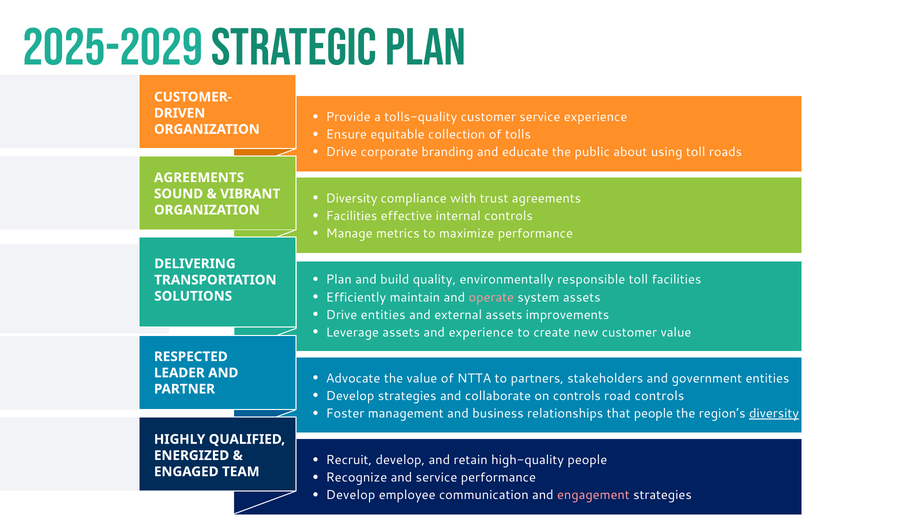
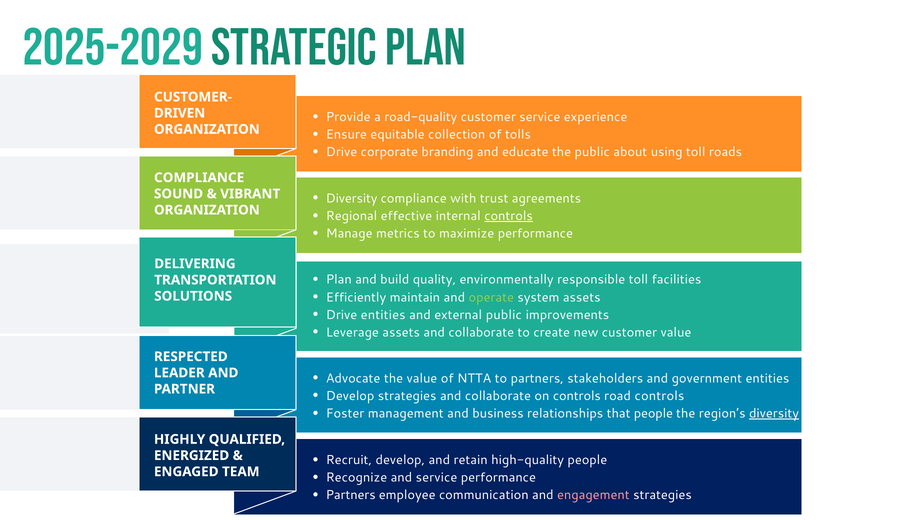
tolls-quality: tolls-quality -> road-quality (421, 117)
AGREEMENTS: AGREEMENTS -> COMPLIANCE (199, 178)
Facilities: Facilities -> Regional (352, 216)
controls underline: none -> present (509, 216)
operate colour: pink -> light green (491, 297)
external assets: assets -> public (504, 315)
assets and experience: experience -> collaborate (481, 332)
Develop: Develop -> Partners (351, 495)
